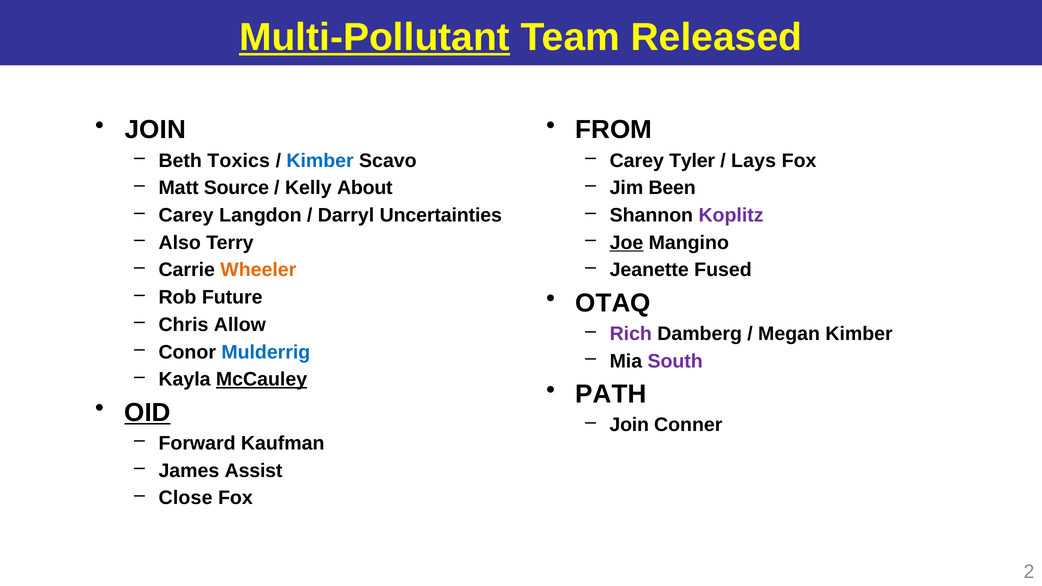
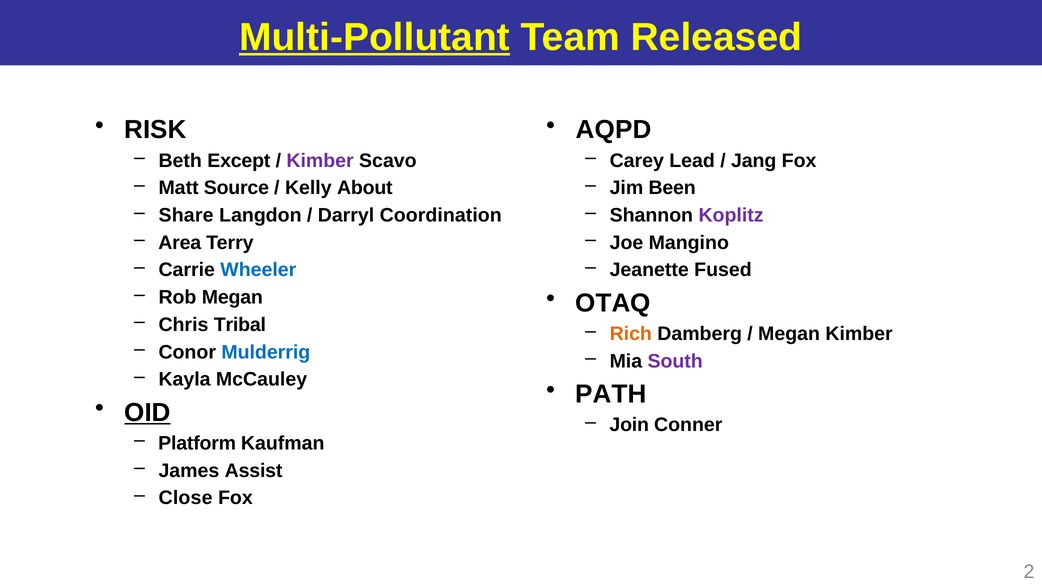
JOIN: JOIN -> RISK (155, 130)
FROM: FROM -> AQPD (614, 130)
Toxics: Toxics -> Except (239, 161)
Kimber colour: blue -> purple (320, 161)
Tyler: Tyler -> Lead (692, 161)
Lays: Lays -> Jang (754, 161)
Carey: Carey -> Share (186, 215)
Uncertainties: Uncertainties -> Coordination (441, 215)
Also: Also -> Area (180, 243)
Joe underline: present -> none (626, 243)
Wheeler colour: orange -> blue (258, 270)
Rob Future: Future -> Megan (232, 297)
Allow: Allow -> Tribal (240, 325)
Rich colour: purple -> orange (631, 334)
McCauley underline: present -> none (262, 379)
Forward: Forward -> Platform (197, 443)
